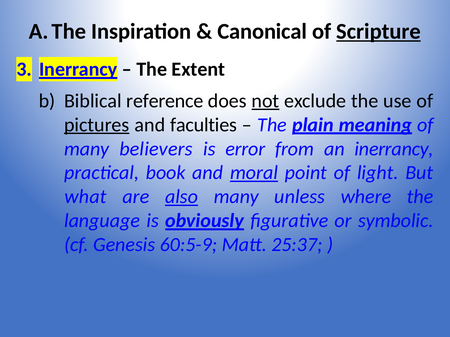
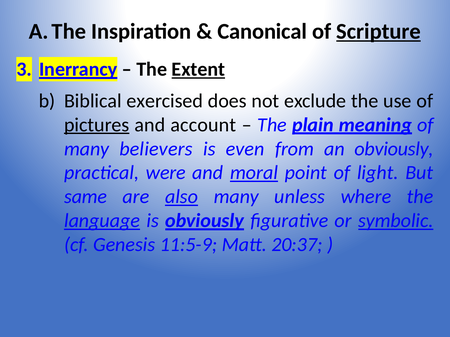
Extent underline: none -> present (198, 69)
reference: reference -> exercised (165, 101)
not underline: present -> none (265, 101)
faculties: faculties -> account (203, 125)
error: error -> even (245, 149)
an inerrancy: inerrancy -> obviously (394, 149)
book: book -> were (166, 173)
what: what -> same (86, 197)
language underline: none -> present (102, 221)
symbolic underline: none -> present (396, 221)
60:5-9: 60:5-9 -> 11:5-9 (188, 245)
25:37: 25:37 -> 20:37 (297, 245)
